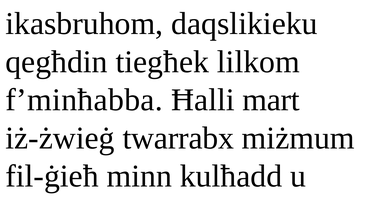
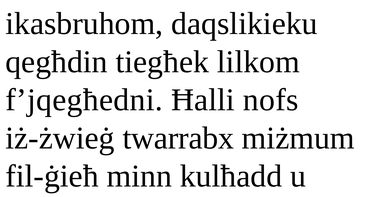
f’minħabba: f’minħabba -> f’jqegħedni (84, 100)
mart: mart -> nofs (271, 100)
